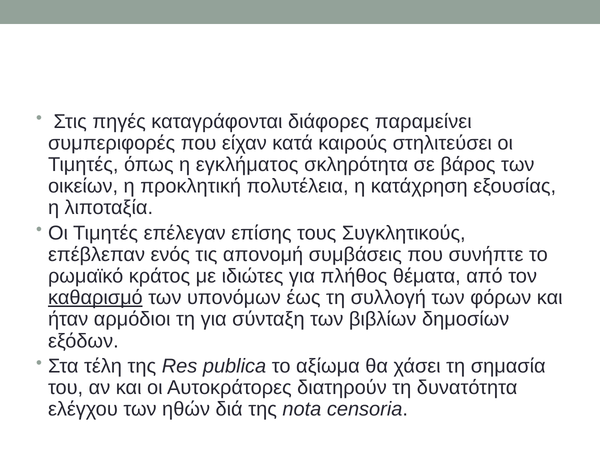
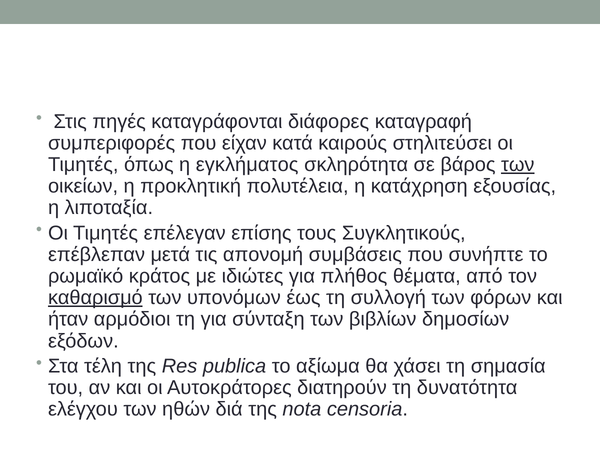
παραμείνει: παραμείνει -> καταγραφή (423, 121)
των underline: none -> present (518, 165)
ενός: ενός -> μετά (170, 255)
